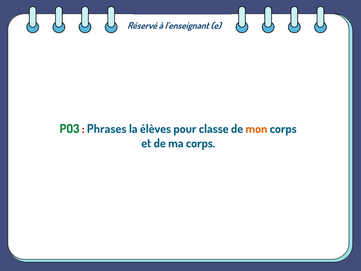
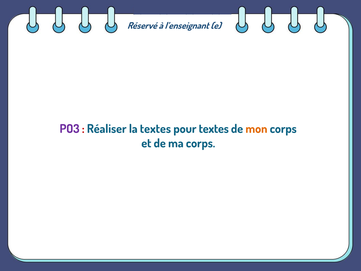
PO3 colour: green -> purple (70, 129)
Phrases: Phrases -> Réaliser (107, 129)
la élèves: élèves -> textes (155, 129)
pour classe: classe -> textes (214, 129)
